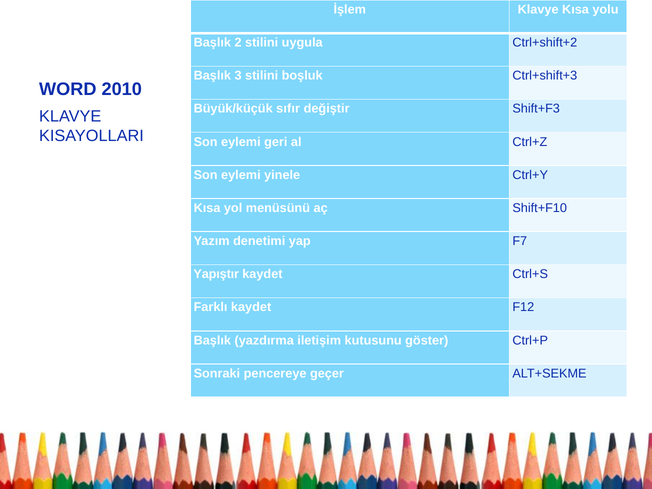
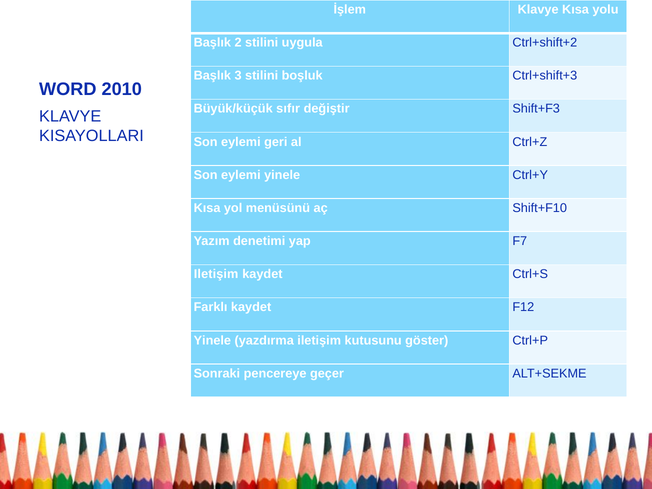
Yapıştır: Yapıştır -> Iletişim (216, 274)
Başlık: Başlık -> Yinele (212, 340)
